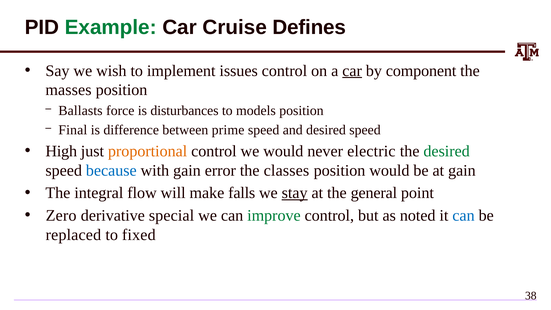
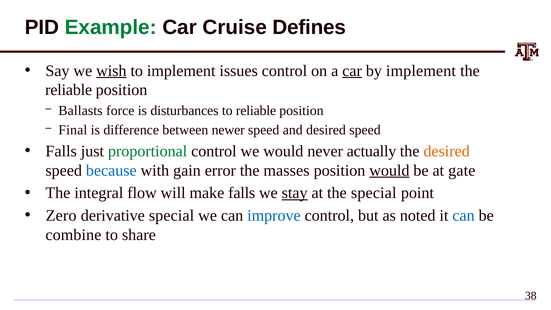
wish underline: none -> present (111, 71)
by component: component -> implement (421, 71)
masses: masses -> reliable (69, 90)
to models: models -> reliable (256, 110)
prime: prime -> newer (228, 130)
High: High -> Falls (61, 151)
proportional colour: orange -> green (148, 151)
electric: electric -> actually (372, 151)
desired colour: green -> orange (447, 151)
classes: classes -> masses (286, 170)
would underline: none -> present (389, 170)
at gain: gain -> gate (462, 170)
the general: general -> special (374, 193)
improve colour: green -> blue (274, 215)
replaced: replaced -> combine (73, 235)
fixed: fixed -> share (139, 235)
